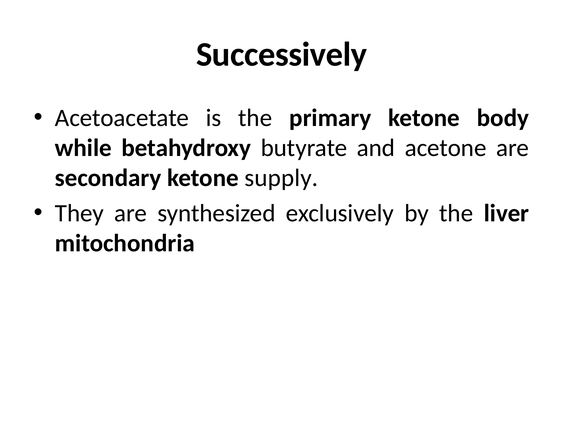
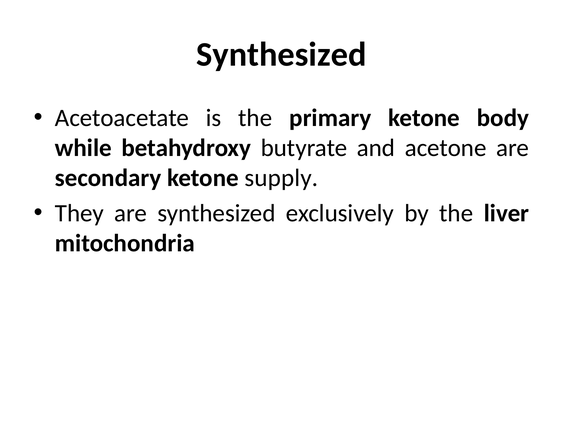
Successively: Successively -> Synthesized (281, 55)
